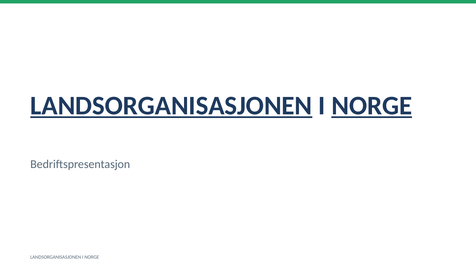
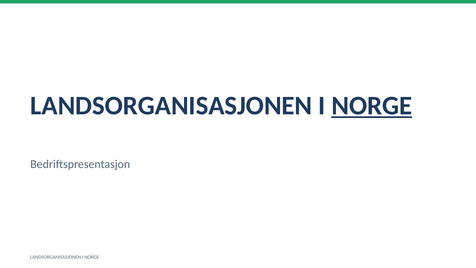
LANDSORGANISASJONEN underline: present -> none (171, 106)
